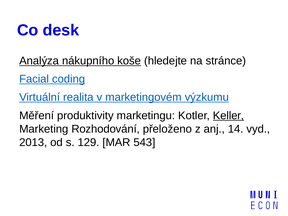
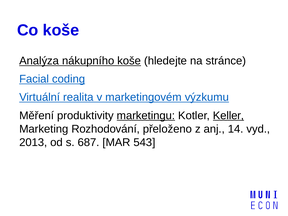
Co desk: desk -> koše (61, 30)
marketingu underline: none -> present (146, 116)
129: 129 -> 687 (88, 142)
